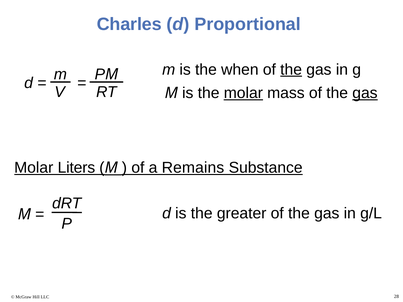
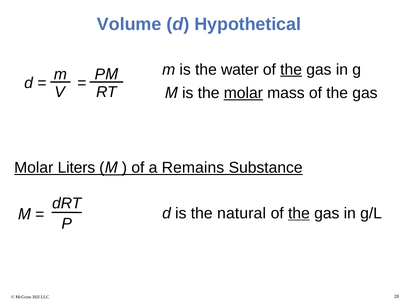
Charles: Charles -> Volume (129, 24)
Proportional: Proportional -> Hypothetical (248, 24)
when: when -> water (240, 70)
gas underline: present -> none (365, 93)
greater: greater -> natural (242, 213)
the underline: none -> present (299, 213)
